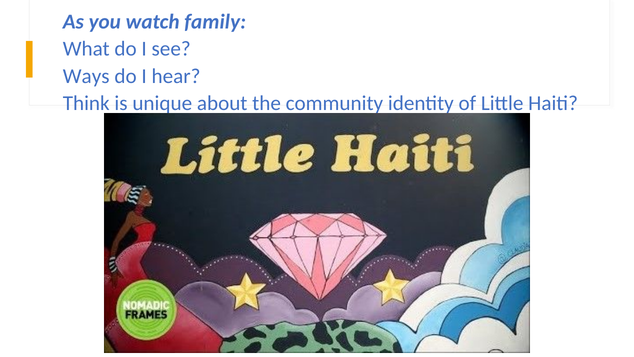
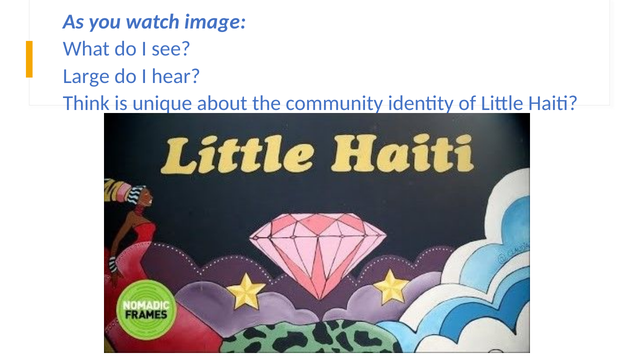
family: family -> image (215, 22)
Ways: Ways -> Large (86, 76)
